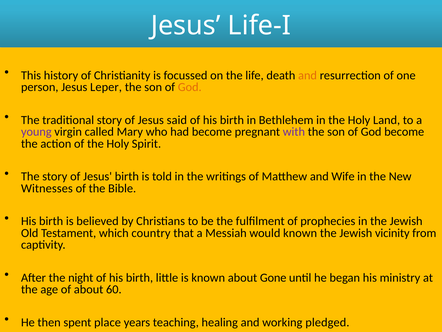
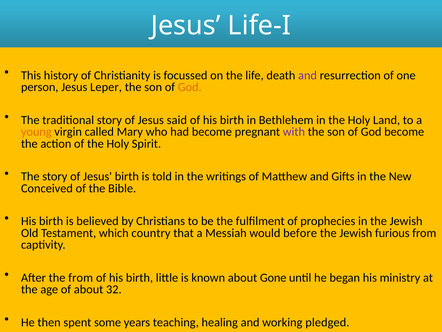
and colour: orange -> purple (308, 75)
young colour: purple -> orange (36, 132)
Wife: Wife -> Gifts (343, 176)
Witnesses: Witnesses -> Conceived (47, 188)
would known: known -> before (300, 233)
vicinity: vicinity -> furious (392, 233)
the night: night -> from (81, 277)
60: 60 -> 32 (114, 289)
place: place -> some (108, 322)
